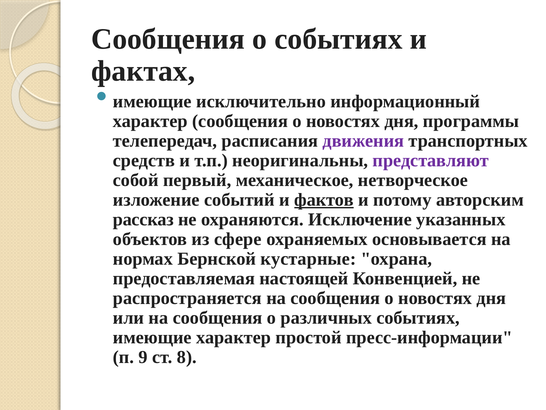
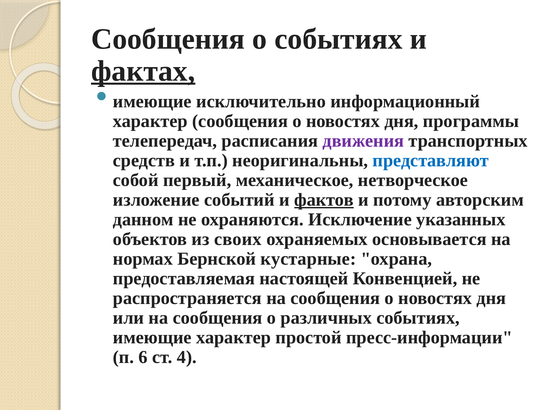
фактах underline: none -> present (143, 71)
представляют colour: purple -> blue (431, 160)
рассказ: рассказ -> данном (143, 219)
сфере: сфере -> своих (238, 239)
9: 9 -> 6 (143, 357)
8: 8 -> 4 (187, 357)
